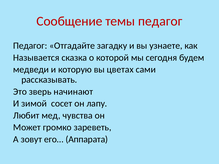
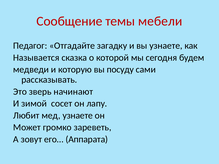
темы педагог: педагог -> мебели (160, 21)
цветах: цветах -> посуду (120, 70)
мед чувства: чувства -> узнаете (78, 116)
